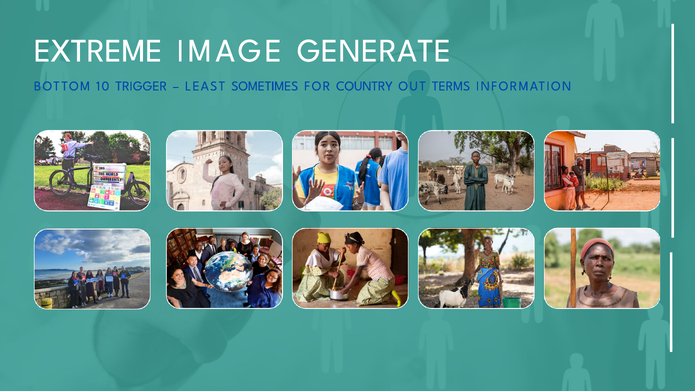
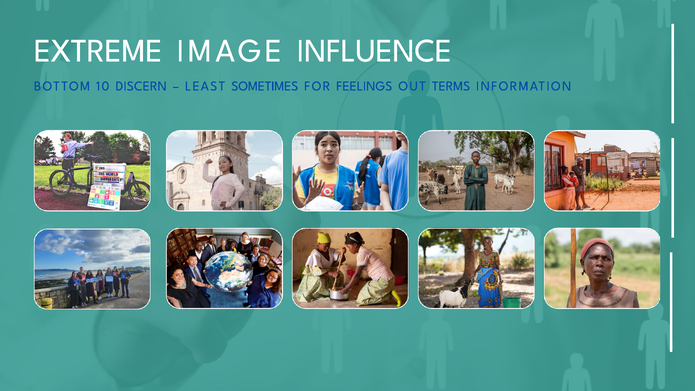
GENERATE: GENERATE -> INFLUENCE (374, 51)
TRIGGER: TRIGGER -> DISCERN (141, 86)
COUNTRY: COUNTRY -> FEELINGS (364, 86)
